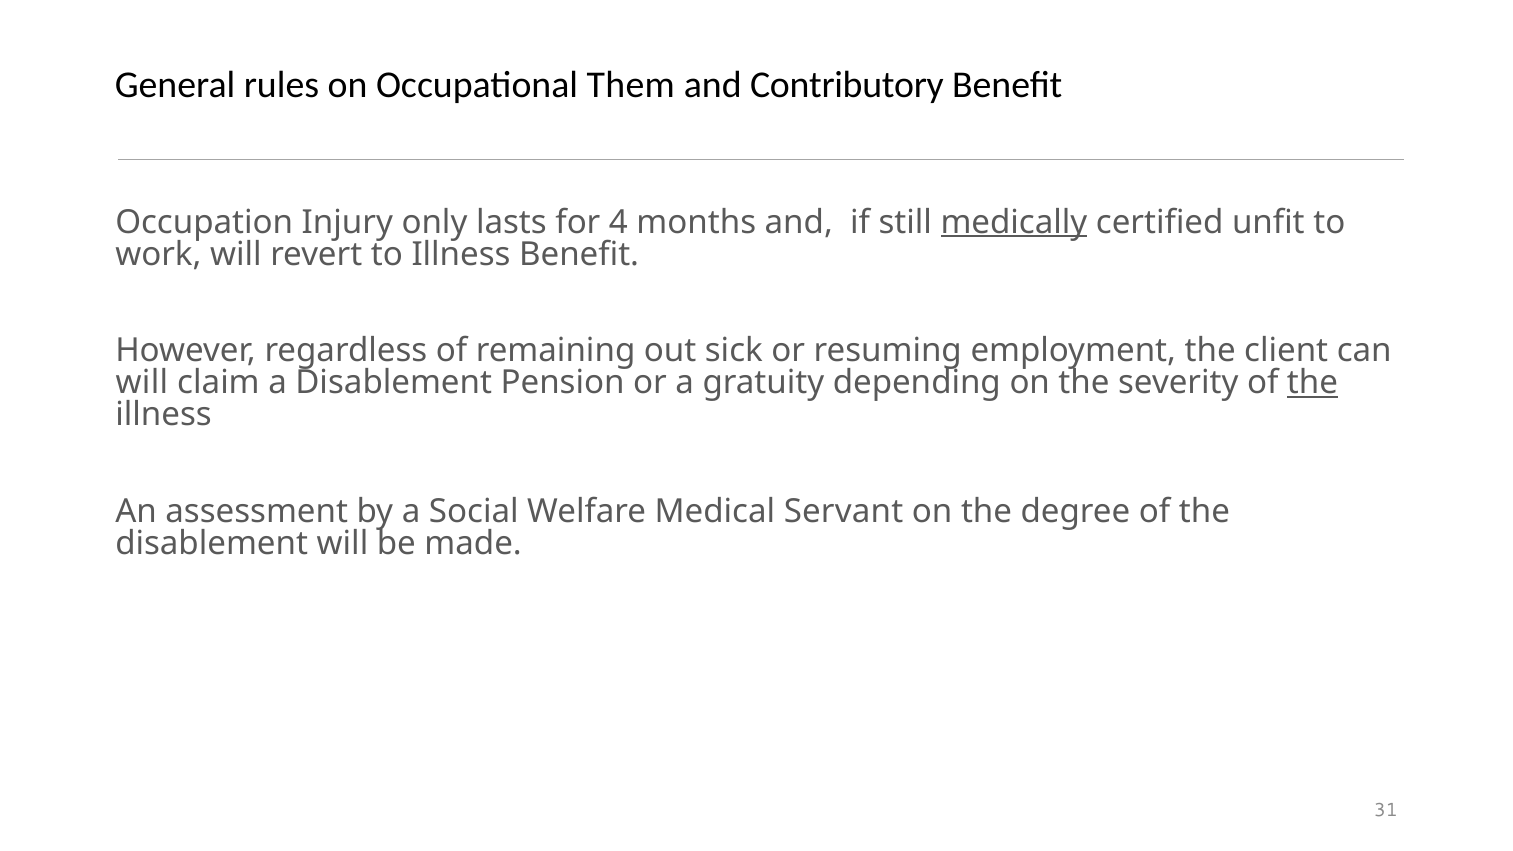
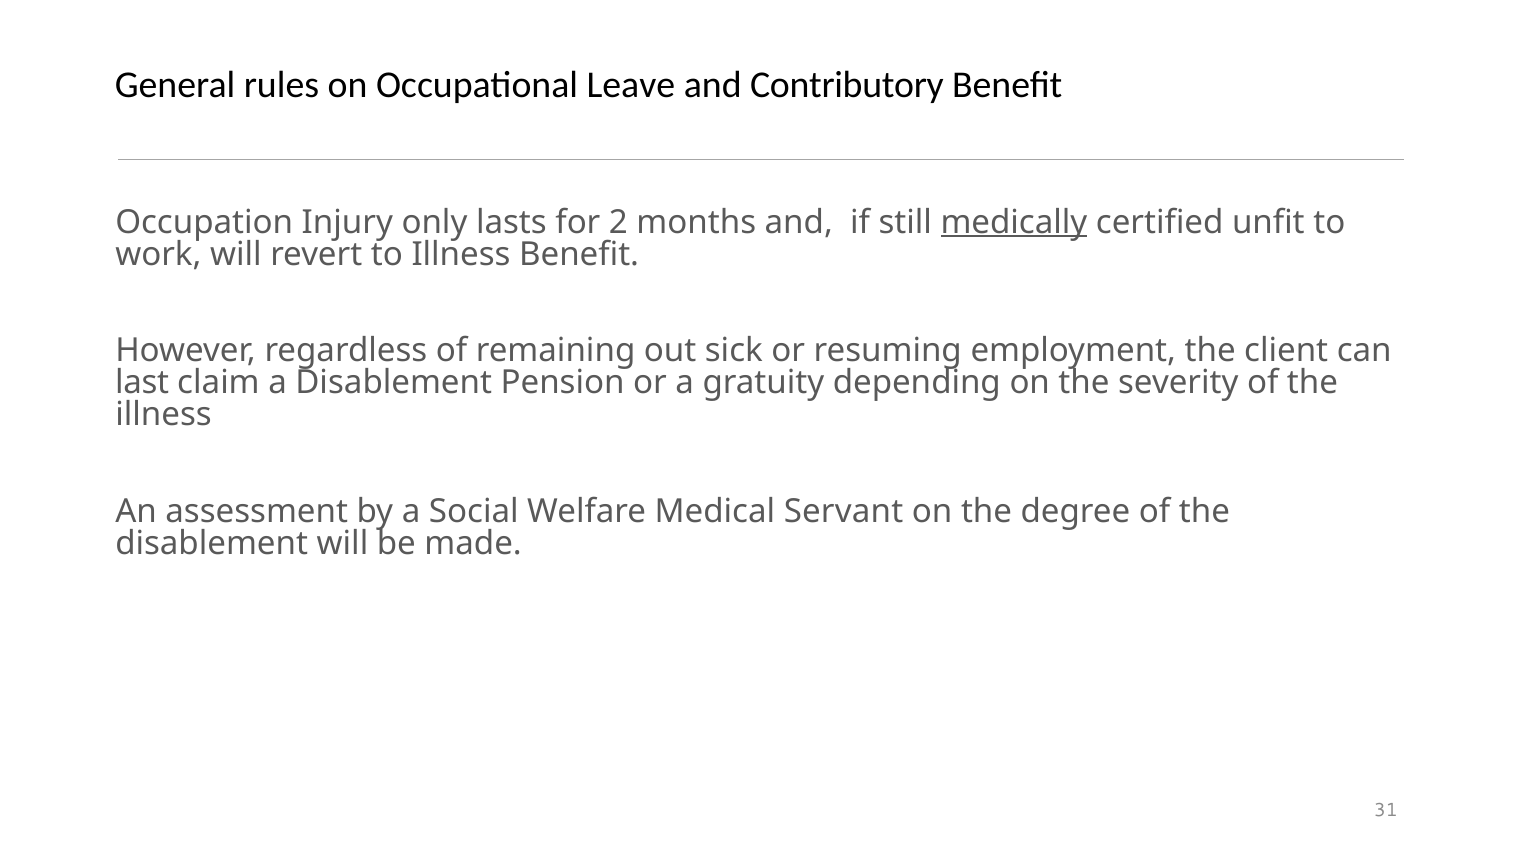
Them: Them -> Leave (631, 85)
4: 4 -> 2 (618, 222)
will: will -> last (142, 383)
the underline: present -> none (1313, 383)
